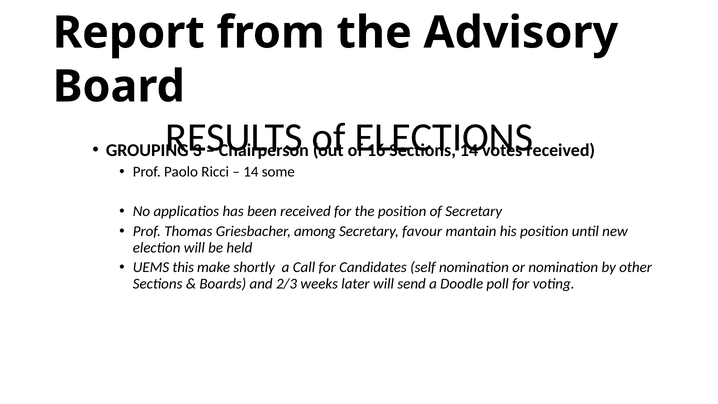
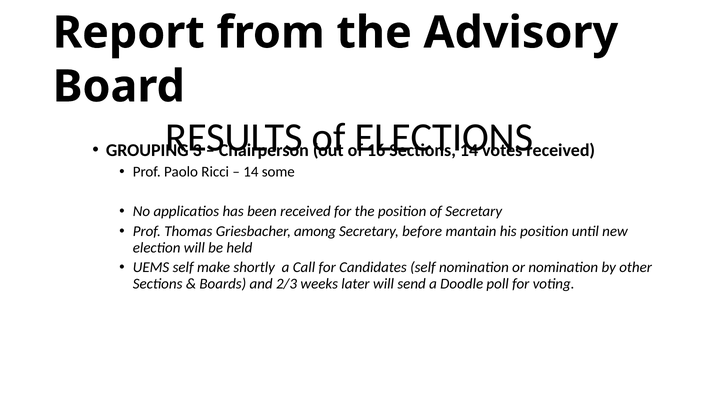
favour: favour -> before (422, 231)
UEMS this: this -> self (183, 267)
